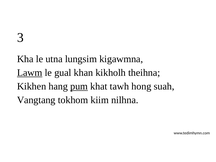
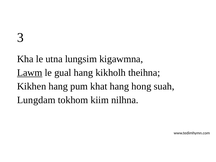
gual khan: khan -> hang (83, 73)
pum underline: present -> none (79, 86)
khat tawh: tawh -> hang (119, 86)
Vangtang: Vangtang -> Lungdam (36, 100)
